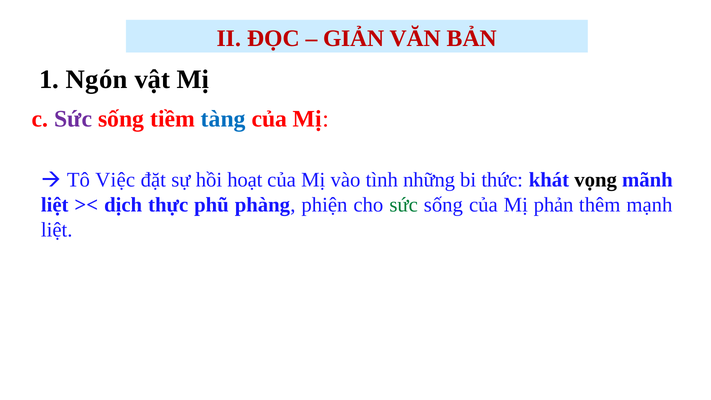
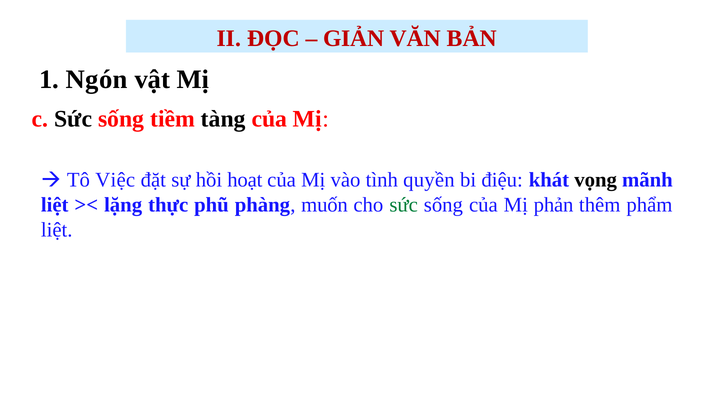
Sức colour: purple -> black (73, 119)
tàng colour: blue -> black (223, 119)
những: những -> quyền (429, 180)
thức: thức -> điệu (502, 180)
dịch: dịch -> lặng (123, 205)
phiện: phiện -> muốn (325, 205)
mạnh: mạnh -> phẩm (649, 205)
